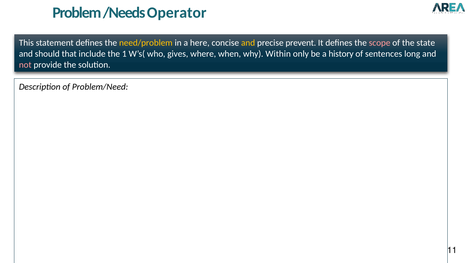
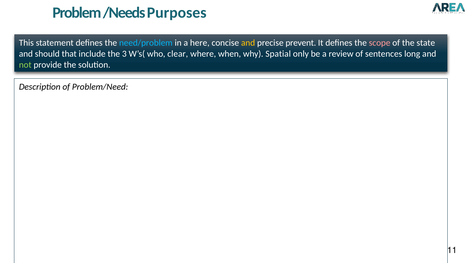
Operator: Operator -> Purposes (177, 13)
need/problem colour: yellow -> light blue (146, 43)
1: 1 -> 3 (124, 54)
gives: gives -> clear (178, 54)
Within: Within -> Spatial (278, 54)
history: history -> review (341, 54)
not colour: pink -> light green (25, 65)
